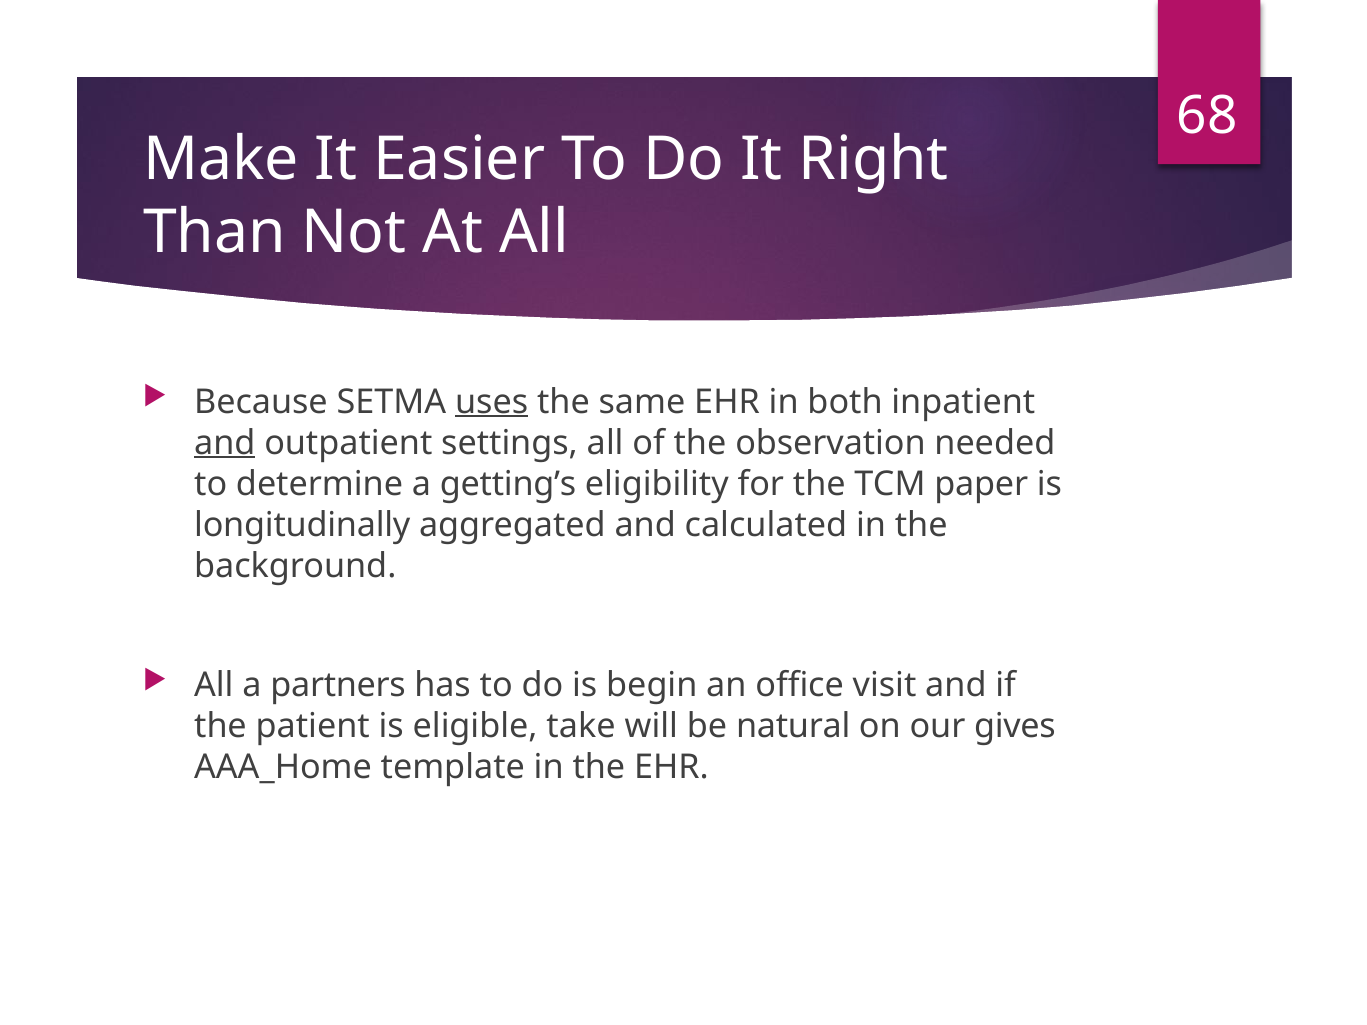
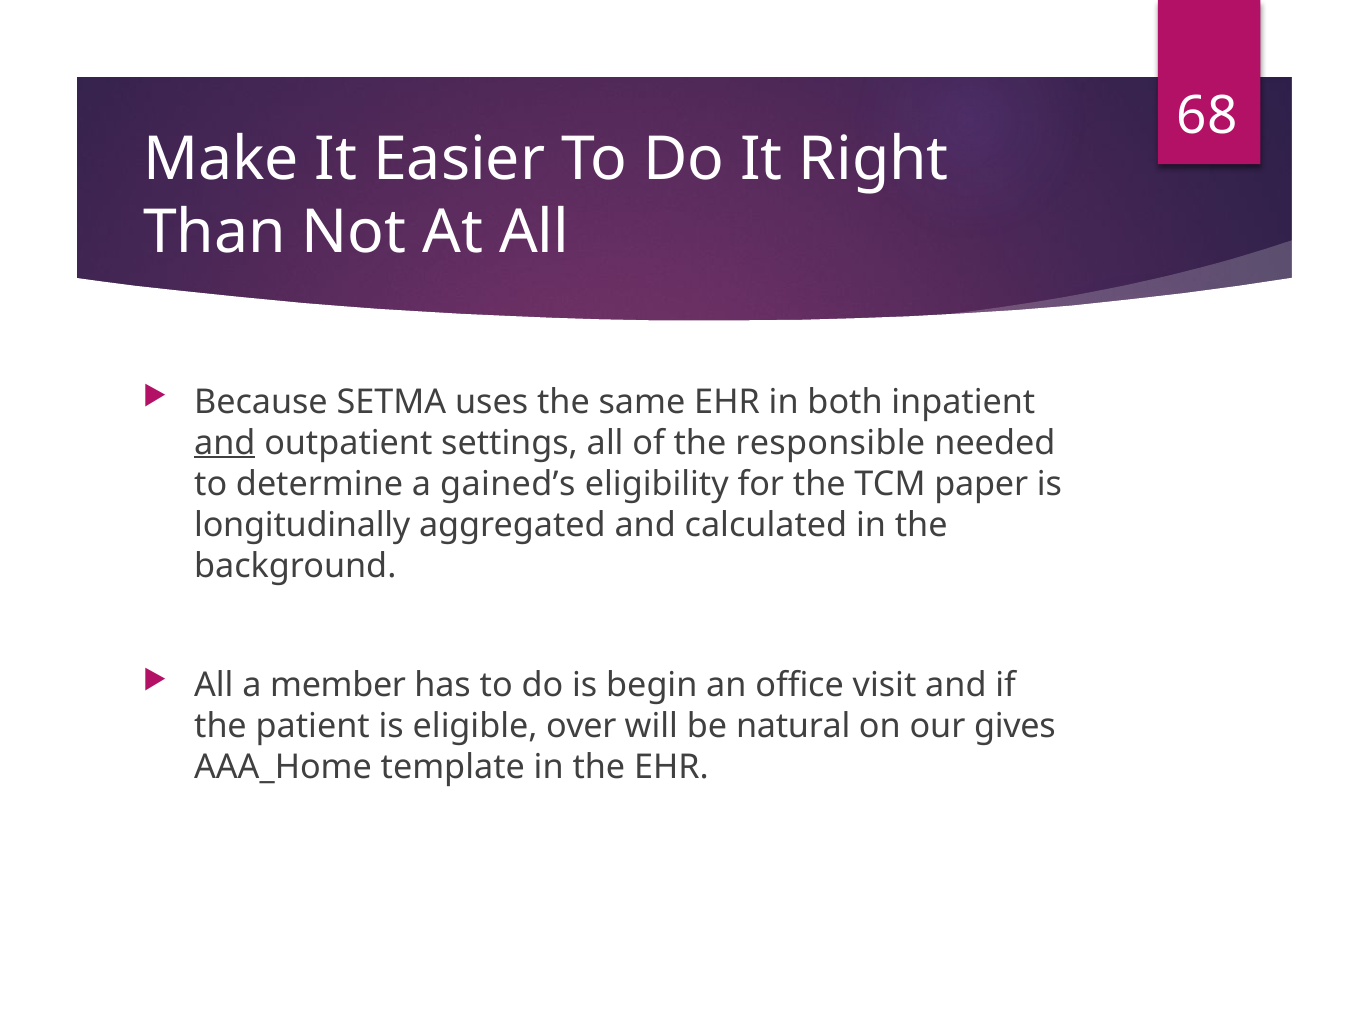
uses underline: present -> none (492, 402)
observation: observation -> responsible (830, 443)
getting’s: getting’s -> gained’s (508, 484)
partners: partners -> member (338, 686)
take: take -> over (581, 727)
